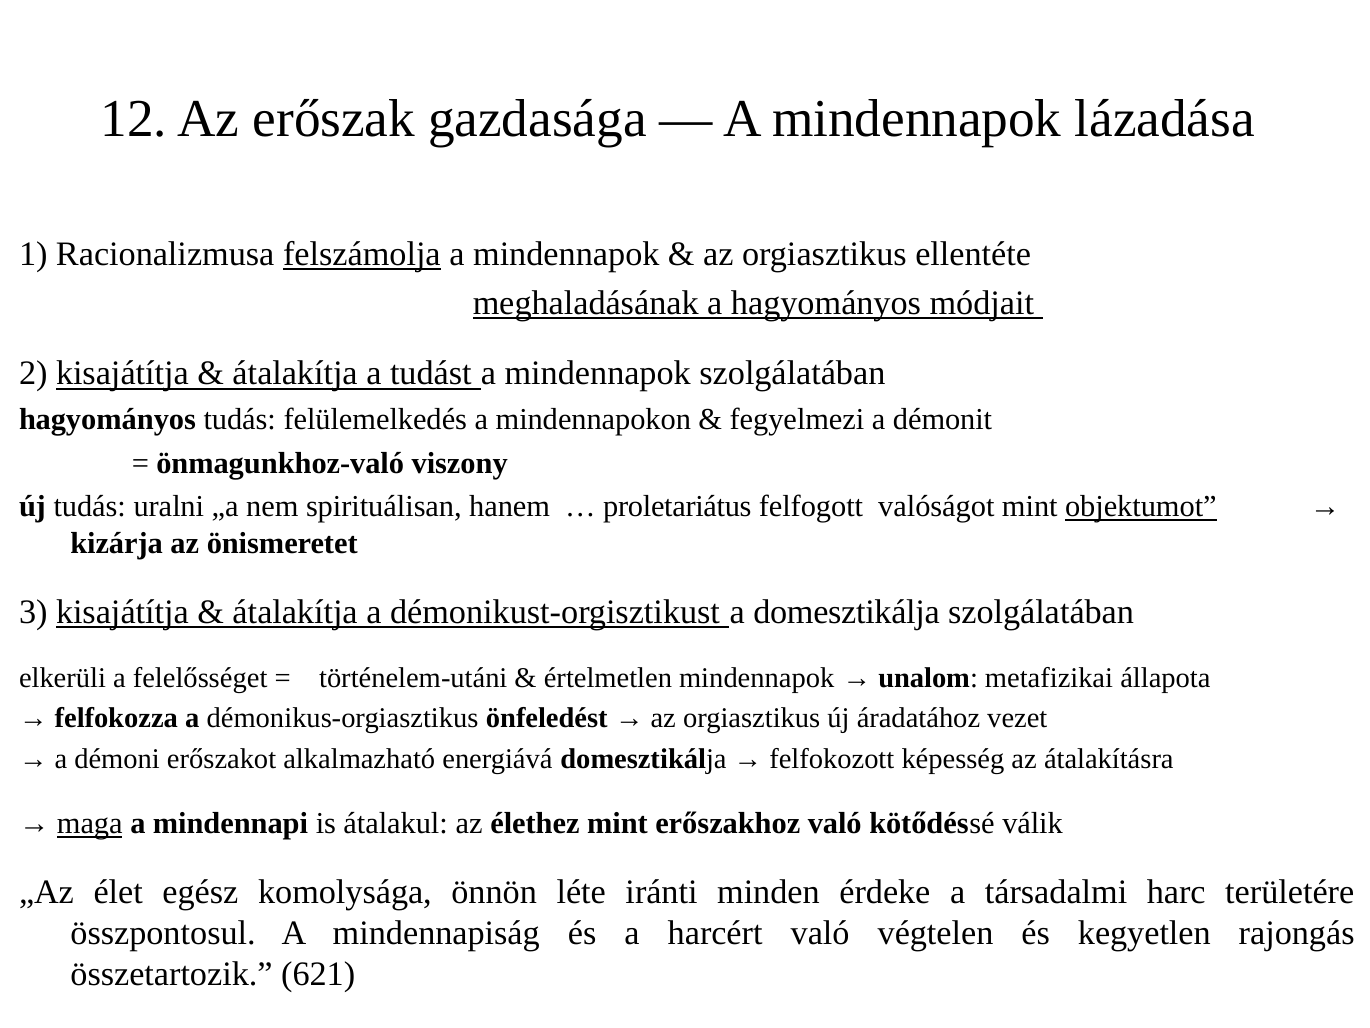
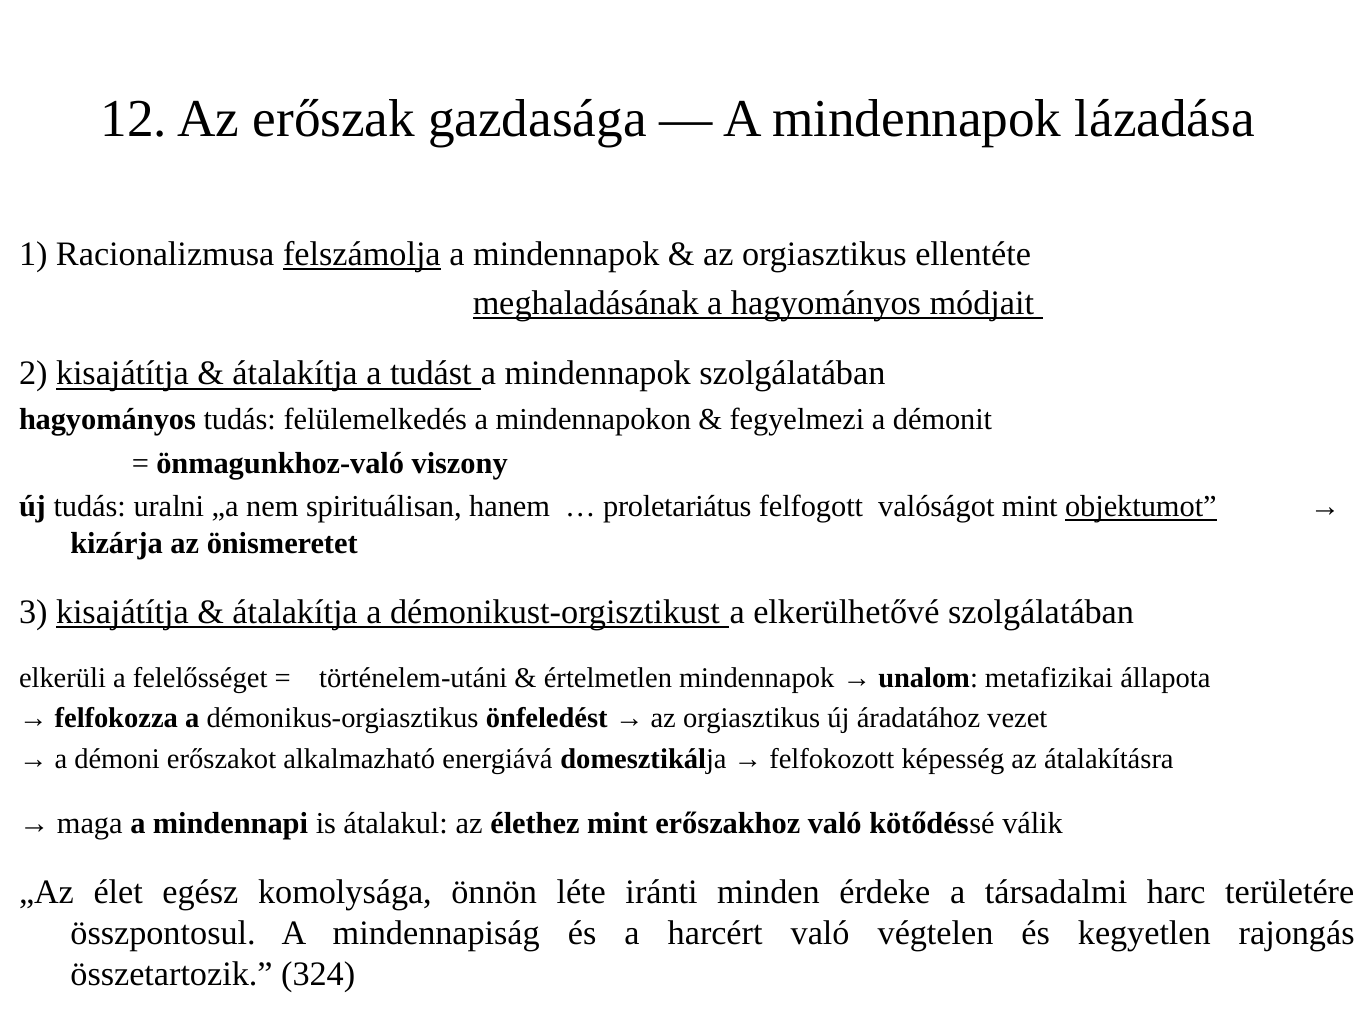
a domesztikálja: domesztikálja -> elkerülhetővé (846, 612)
maga underline: present -> none (90, 823)
621: 621 -> 324 (318, 974)
